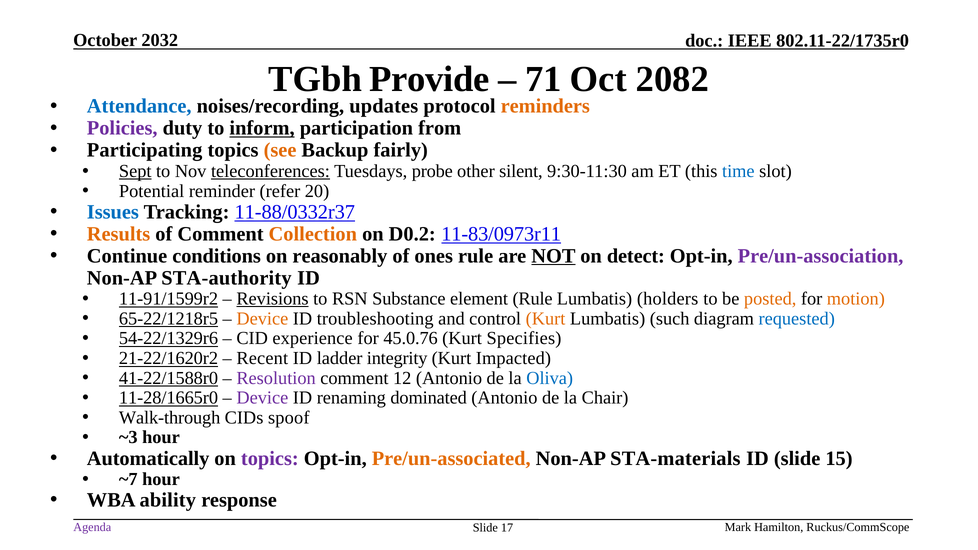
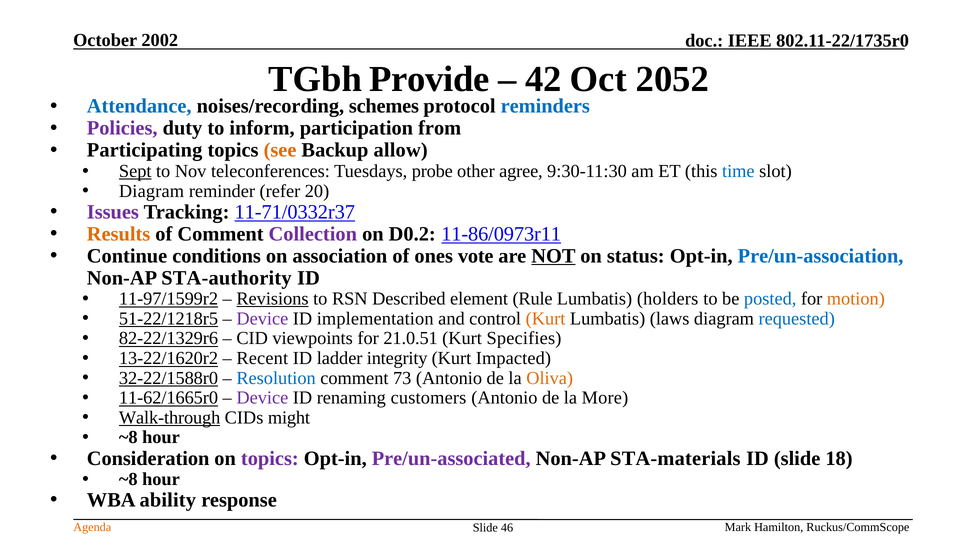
2032: 2032 -> 2002 (160, 40)
71: 71 -> 42 (543, 79)
2082: 2082 -> 2052 (672, 79)
updates: updates -> schemes (384, 106)
reminders colour: orange -> blue (545, 106)
inform underline: present -> none (262, 128)
fairly: fairly -> allow (401, 150)
teleconferences underline: present -> none (270, 171)
silent: silent -> agree (521, 171)
Potential: Potential -> Diagram (152, 191)
Issues colour: blue -> purple (113, 212)
11-88/0332r37: 11-88/0332r37 -> 11-71/0332r37 (295, 212)
Collection colour: orange -> purple (313, 234)
11-83/0973r11: 11-83/0973r11 -> 11-86/0973r11 (501, 234)
reasonably: reasonably -> association (340, 256)
ones rule: rule -> vote (476, 256)
detect: detect -> status (636, 256)
Pre/un-association colour: purple -> blue (821, 256)
11-91/1599r2: 11-91/1599r2 -> 11-97/1599r2 (168, 299)
Substance: Substance -> Described (409, 299)
posted colour: orange -> blue (770, 299)
65-22/1218r5: 65-22/1218r5 -> 51-22/1218r5 (168, 319)
Device colour: orange -> purple (262, 319)
troubleshooting: troubleshooting -> implementation (375, 319)
such: such -> laws (670, 319)
54-22/1329r6: 54-22/1329r6 -> 82-22/1329r6 (168, 338)
experience: experience -> viewpoints (313, 338)
45.0.76: 45.0.76 -> 21.0.51 (411, 338)
21-22/1620r2: 21-22/1620r2 -> 13-22/1620r2 (168, 358)
41-22/1588r0: 41-22/1588r0 -> 32-22/1588r0 (168, 378)
Resolution colour: purple -> blue (276, 378)
12: 12 -> 73 (402, 378)
Oliva colour: blue -> orange (550, 378)
11-28/1665r0: 11-28/1665r0 -> 11-62/1665r0 (168, 398)
dominated: dominated -> customers (429, 398)
Chair: Chair -> More (605, 398)
Walk-through underline: none -> present (170, 418)
spoof: spoof -> might (289, 418)
~3: ~3 -> ~8 (128, 438)
Automatically: Automatically -> Consideration (148, 458)
Pre/un-associated colour: orange -> purple (451, 458)
15: 15 -> 18 (839, 458)
~7: ~7 -> ~8 (128, 479)
Agenda colour: purple -> orange (92, 528)
17: 17 -> 46 (507, 528)
